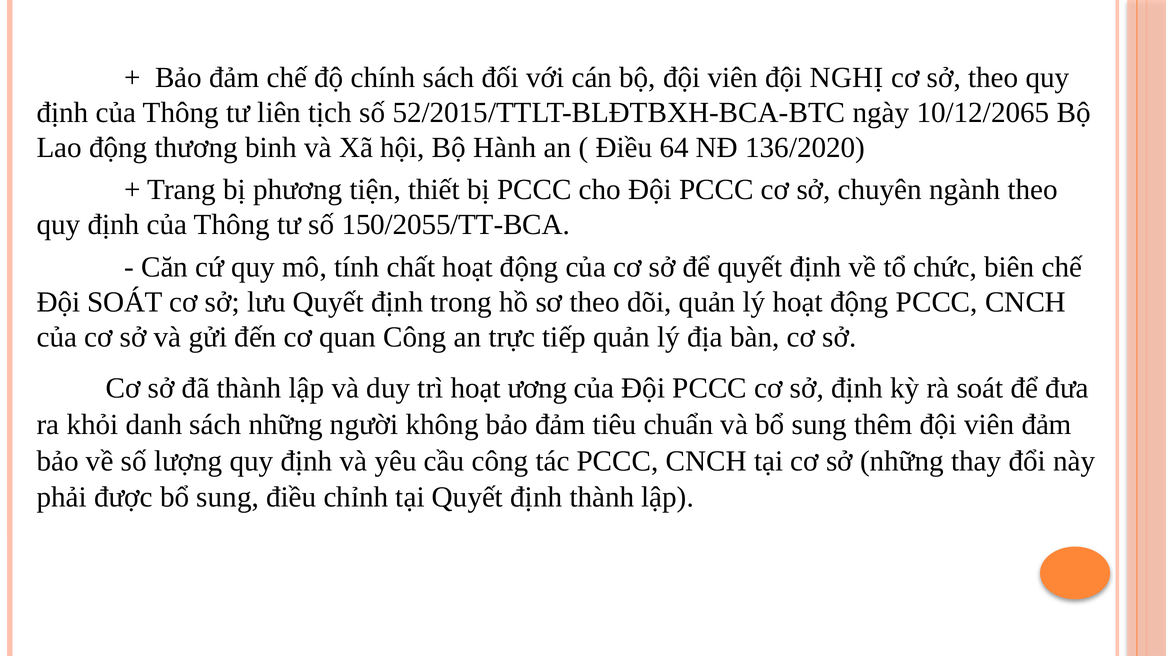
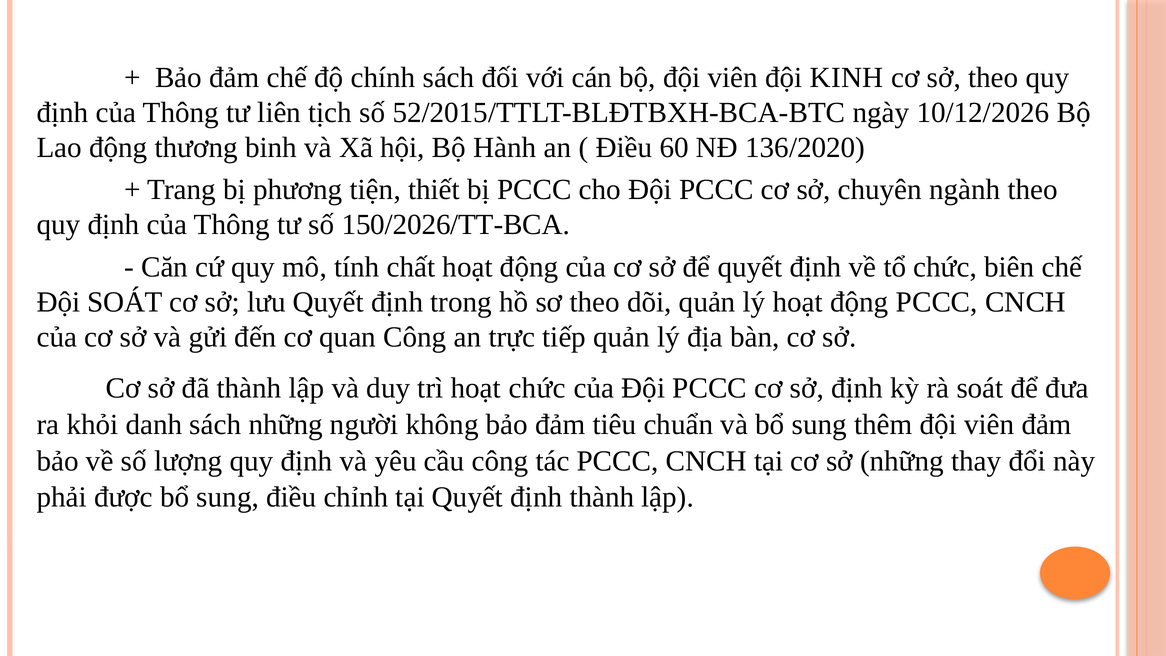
NGHỊ: NGHỊ -> KINH (847, 78)
10/12/2065: 10/12/2065 -> 10/12/2026 (983, 113)
64: 64 -> 60 (674, 148)
150/2055/TT-BCA: 150/2055/TT-BCA -> 150/2026/TT-BCA (456, 225)
hoạt ương: ương -> chức (537, 388)
